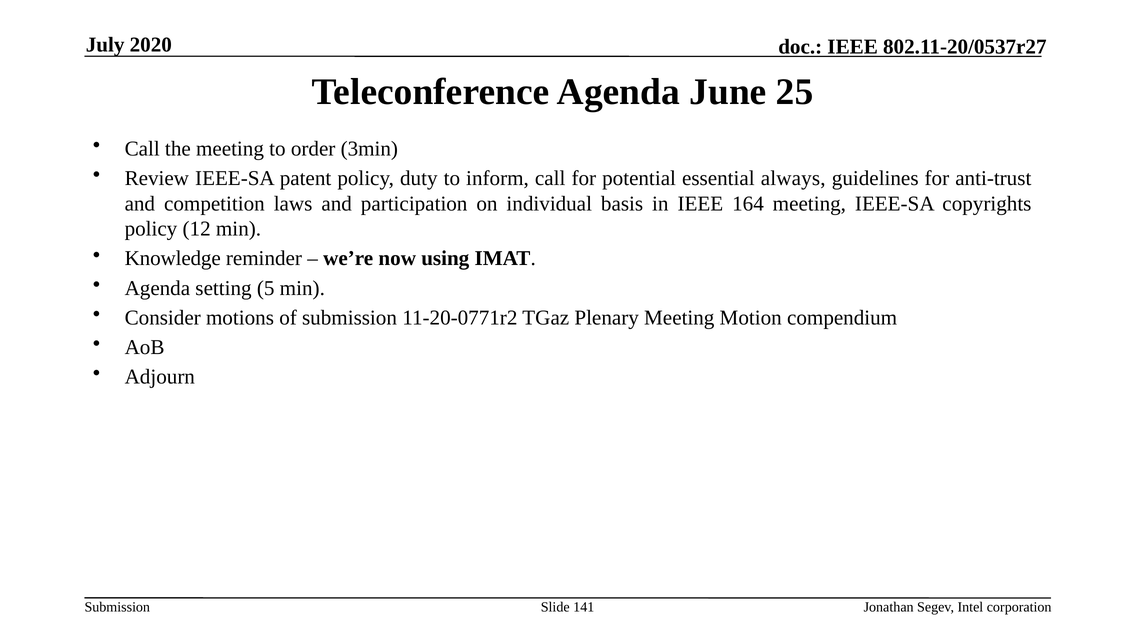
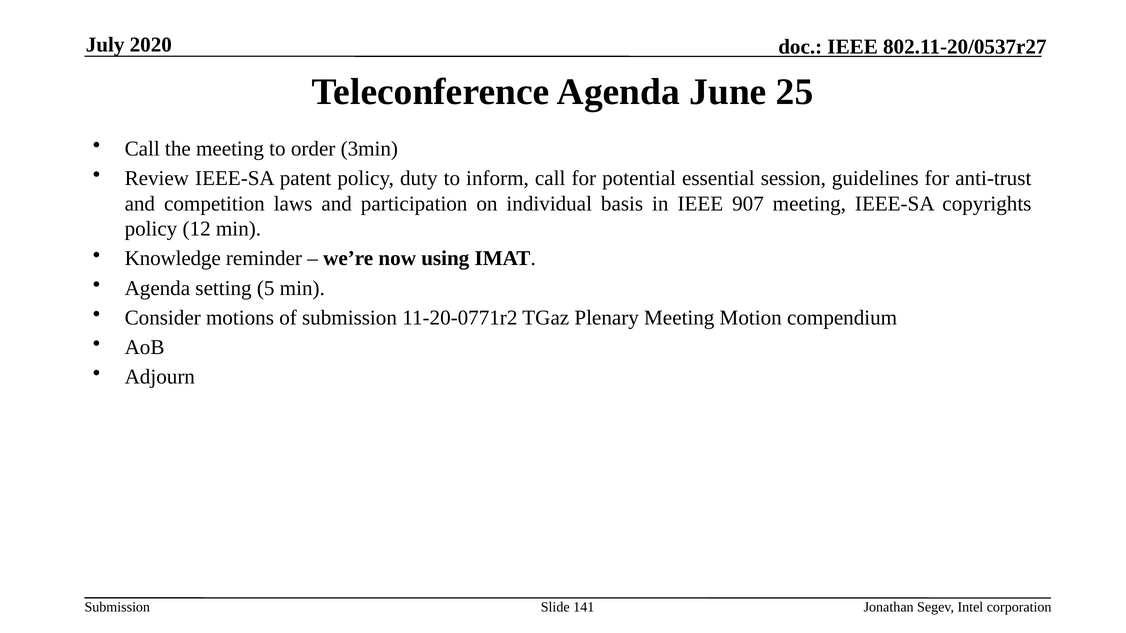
always: always -> session (793, 178)
164: 164 -> 907 (748, 204)
